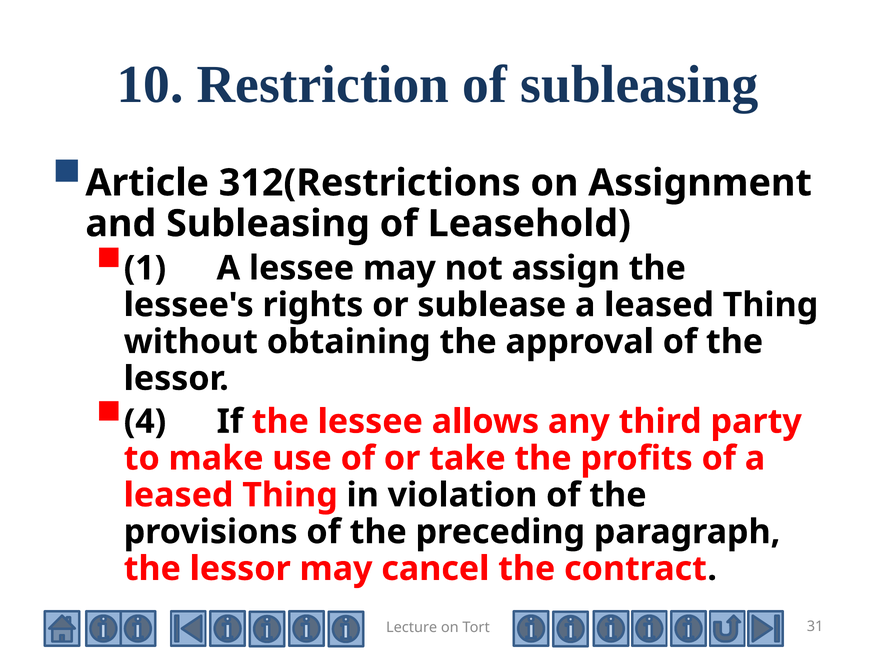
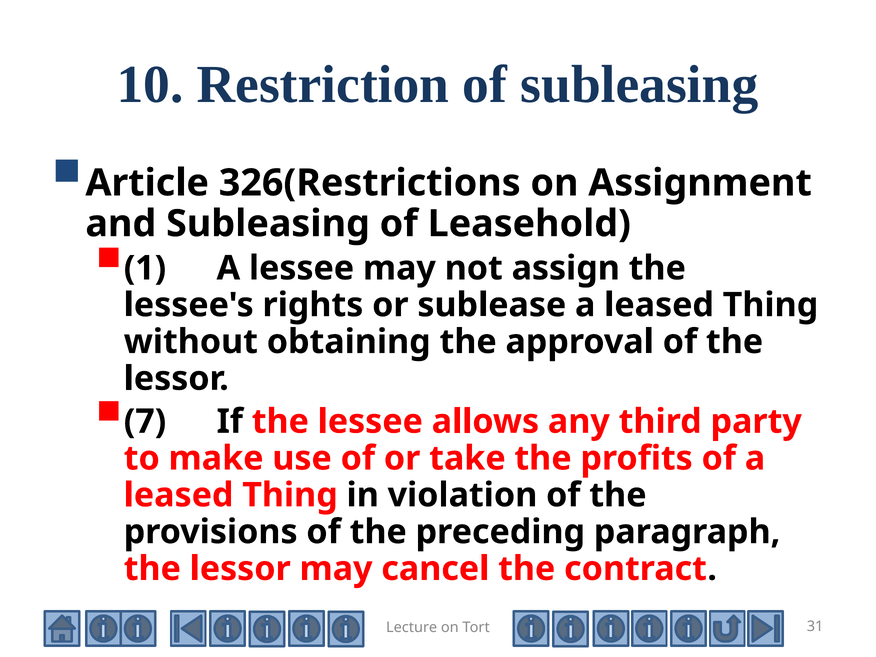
312(Restrictions: 312(Restrictions -> 326(Restrictions (370, 183)
4: 4 -> 7 (145, 422)
